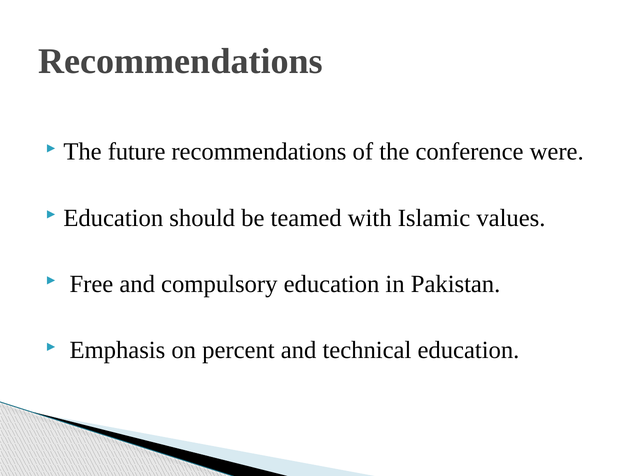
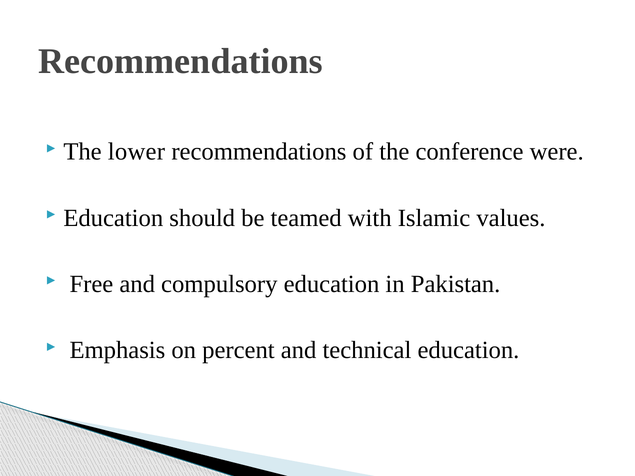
future: future -> lower (136, 152)
